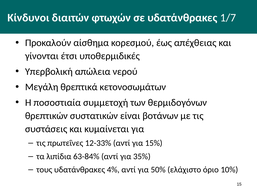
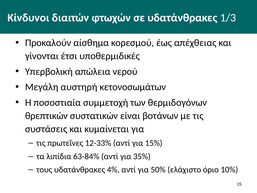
1/7: 1/7 -> 1/3 (228, 18)
θρεπτικά: θρεπτικά -> αυστηρή (79, 87)
